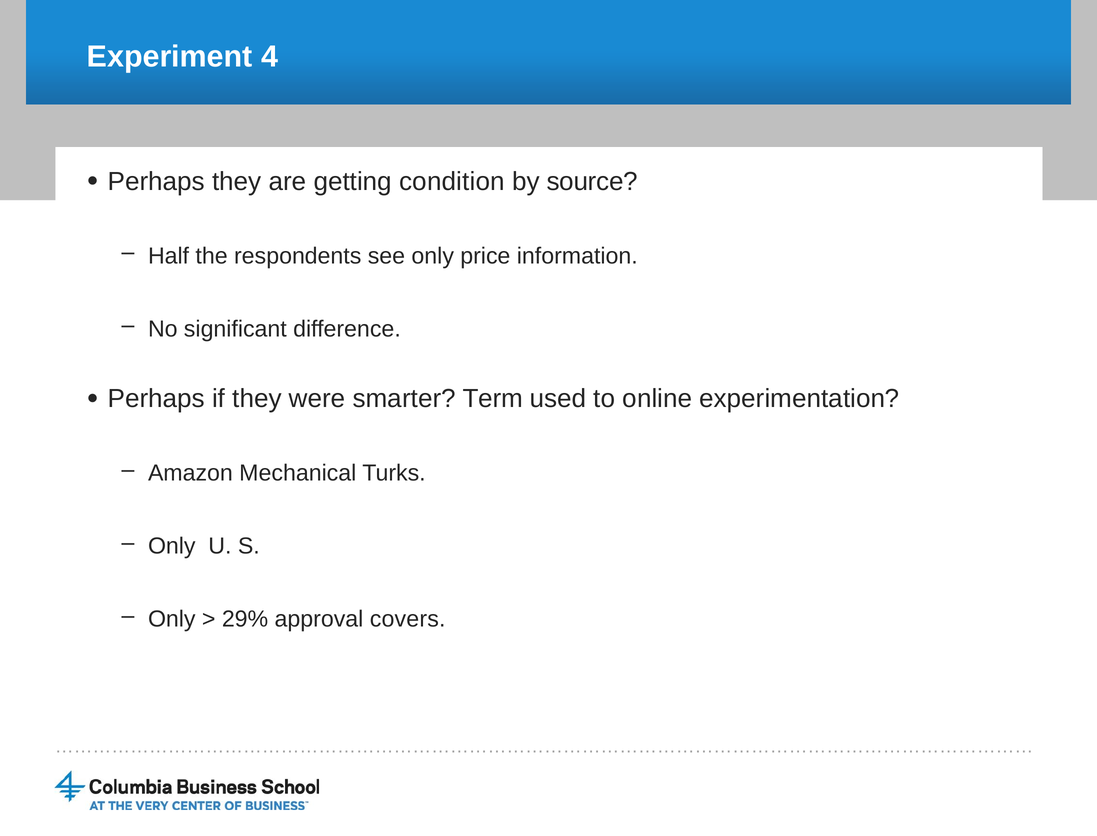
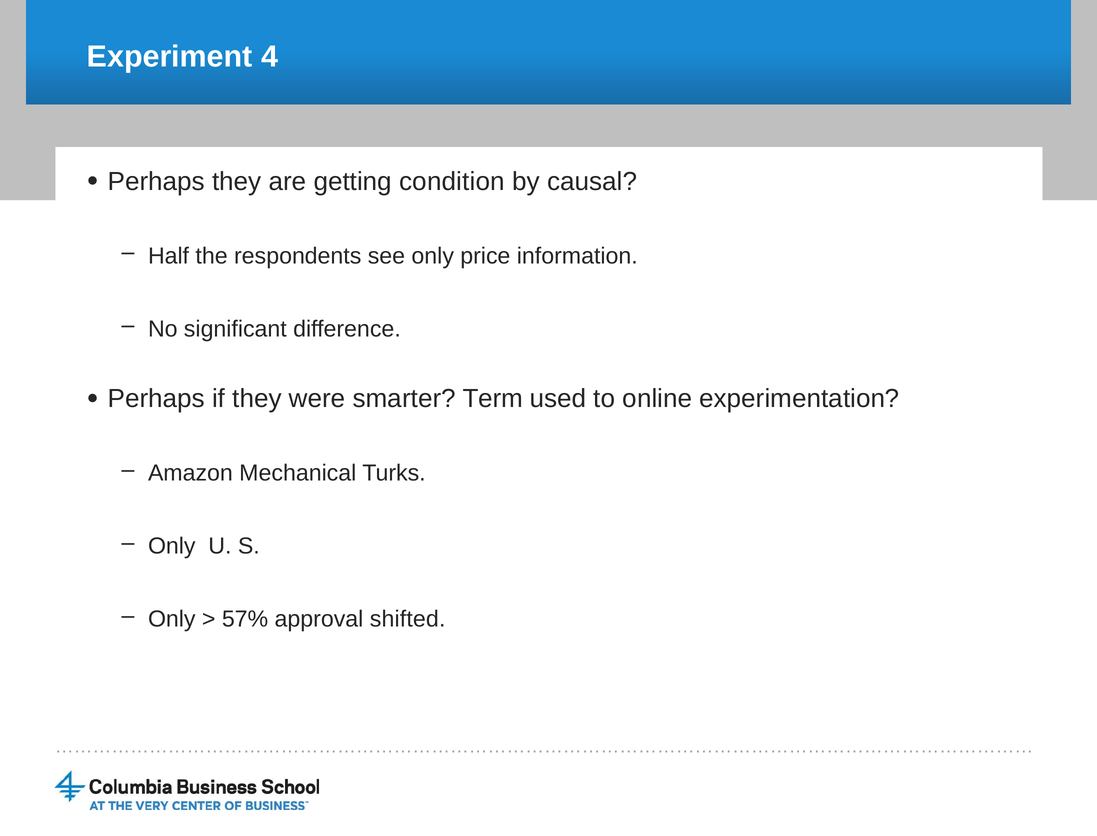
source: source -> causal (592, 181)
29%: 29% -> 57% (245, 619)
covers: covers -> shifted (408, 619)
